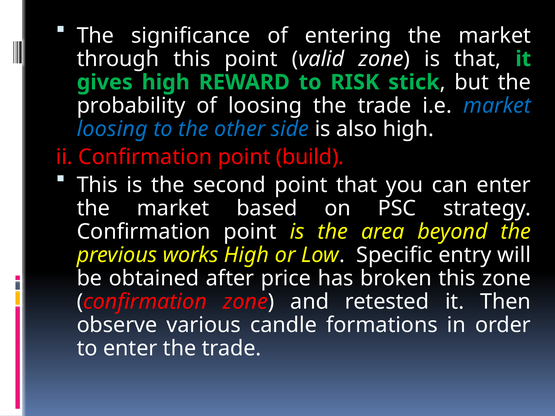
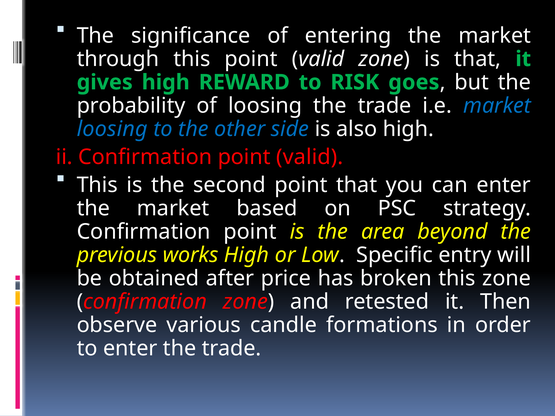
stick: stick -> goes (414, 82)
Confirmation point build: build -> valid (310, 157)
